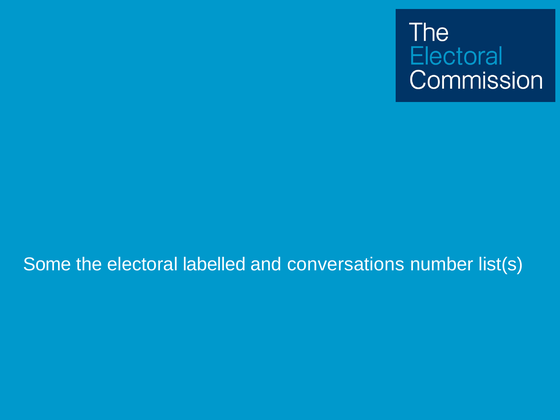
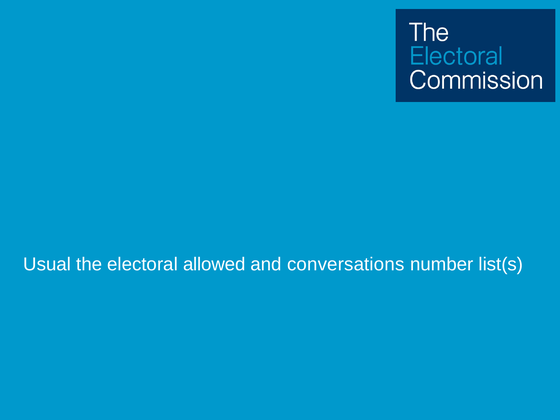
Some: Some -> Usual (47, 264)
labelled: labelled -> allowed (214, 264)
